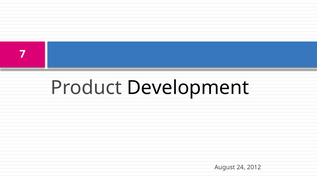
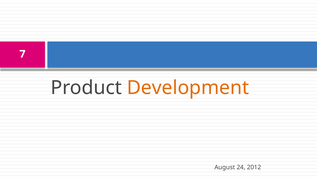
Development colour: black -> orange (188, 88)
